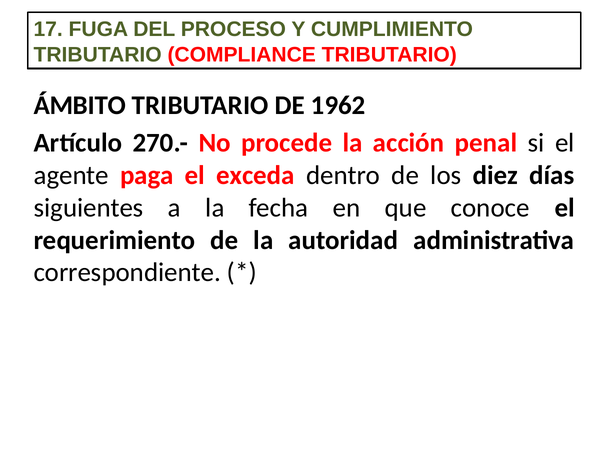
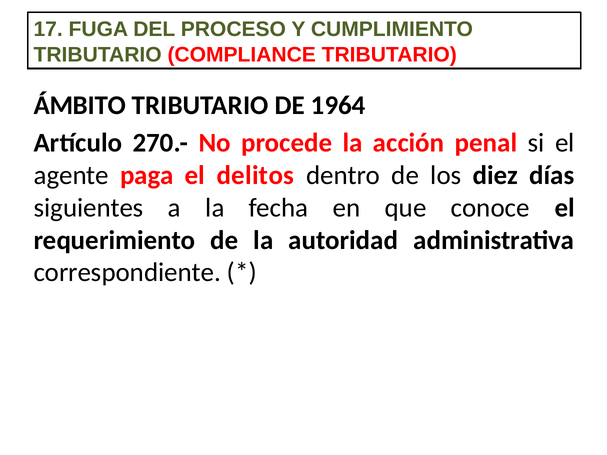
1962: 1962 -> 1964 (338, 105)
exceda: exceda -> delitos (255, 175)
